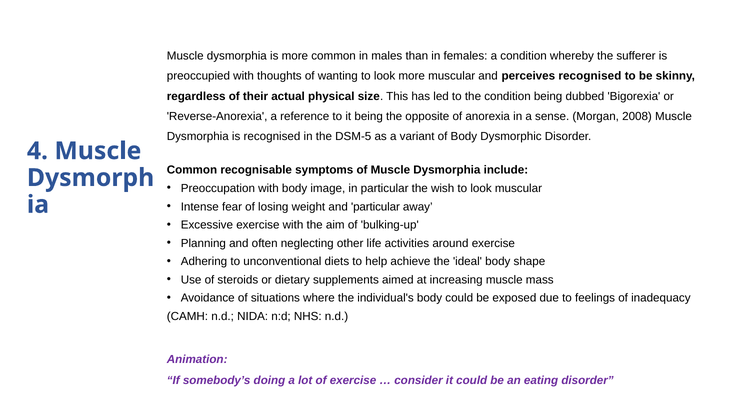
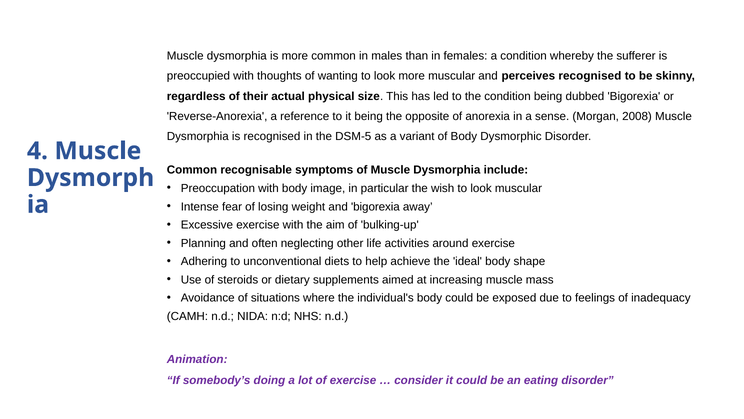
and particular: particular -> bigorexia (375, 206)
